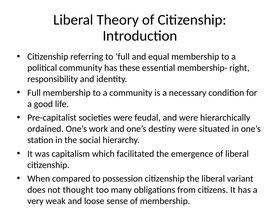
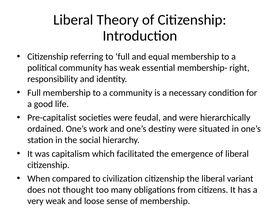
has these: these -> weak (130, 68)
possession: possession -> civilization (123, 179)
